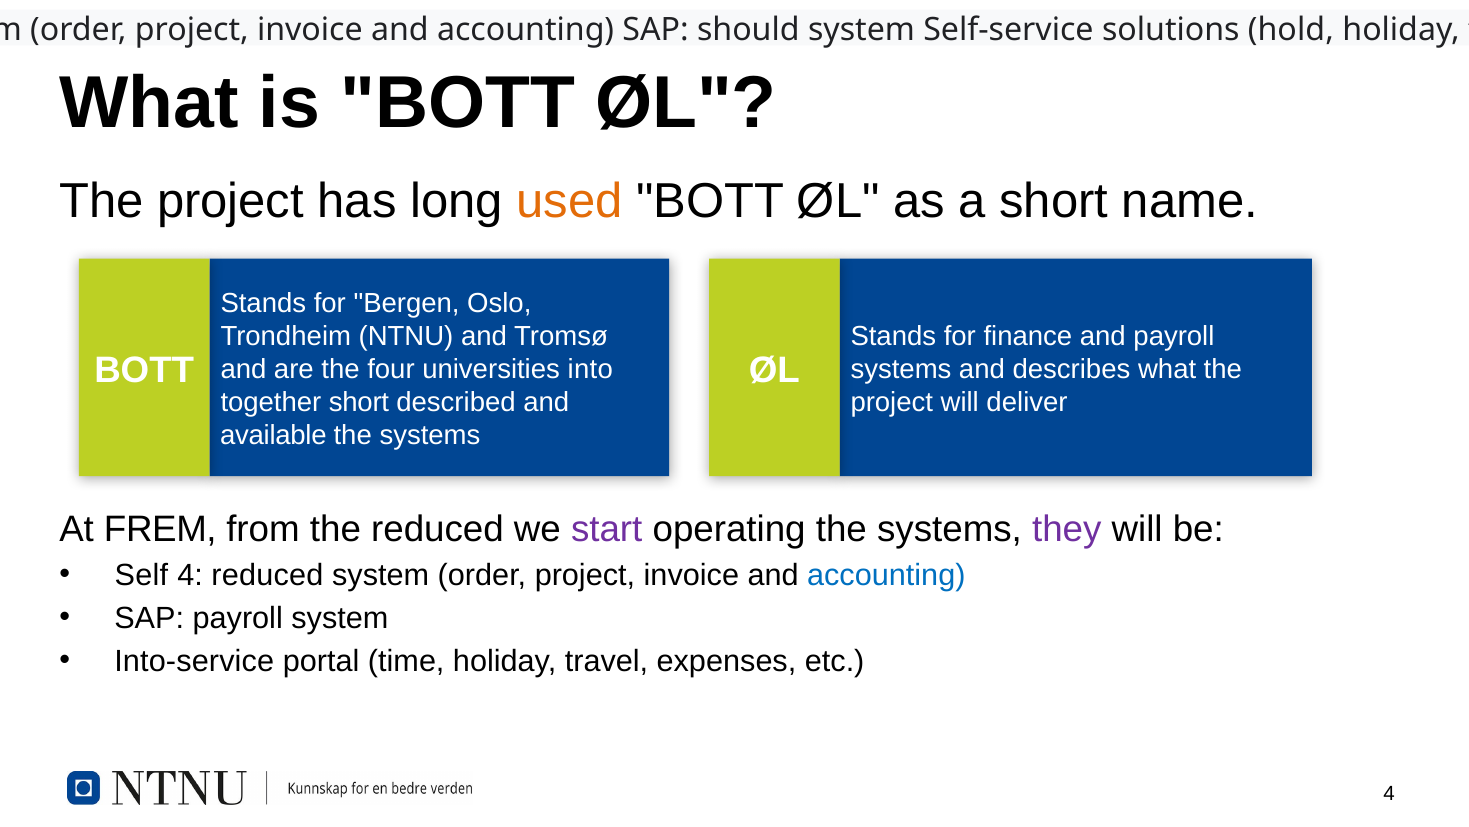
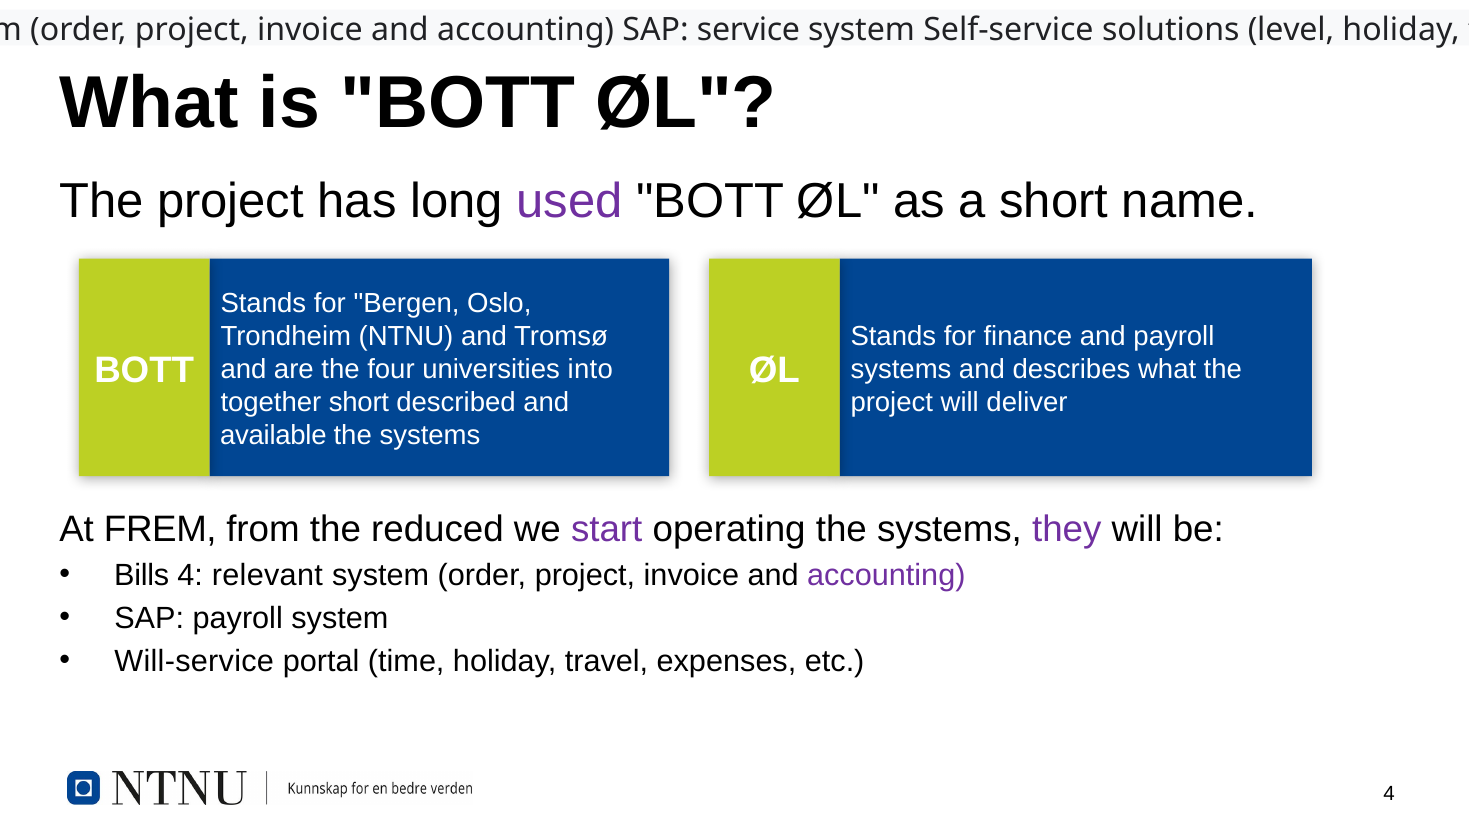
should: should -> service (749, 30)
hold: hold -> level (1291, 30)
used colour: orange -> purple (569, 201)
Self: Self -> Bills (142, 575)
4 reduced: reduced -> relevant (267, 575)
accounting colour: blue -> purple (886, 575)
Into-service: Into-service -> Will-service (194, 660)
